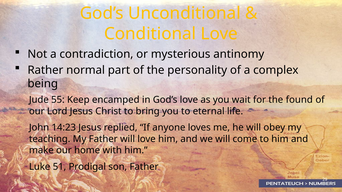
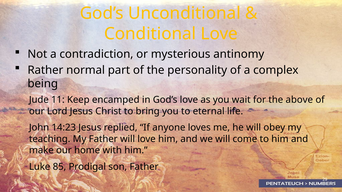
55: 55 -> 11 (58, 100)
found: found -> above (299, 100)
51: 51 -> 85 (60, 167)
